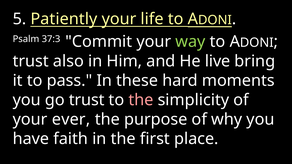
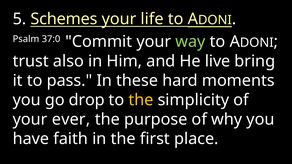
Patiently: Patiently -> Schemes (64, 19)
37:3: 37:3 -> 37:0 (51, 39)
go trust: trust -> drop (87, 100)
the colour: pink -> yellow (141, 100)
